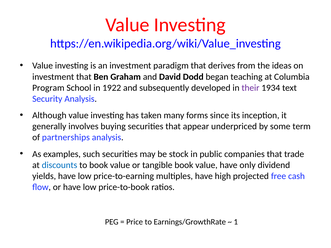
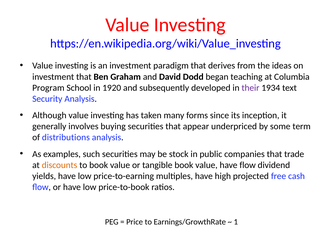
1922: 1922 -> 1920 (112, 88)
partnerships: partnerships -> distributions (66, 138)
discounts colour: blue -> orange (60, 165)
have only: only -> flow (248, 165)
